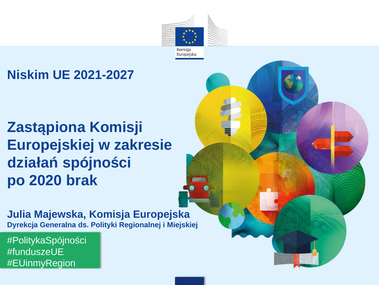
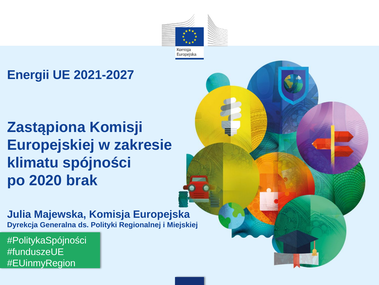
Niskim: Niskim -> Energii (28, 75)
działań: działań -> klimatu (33, 162)
